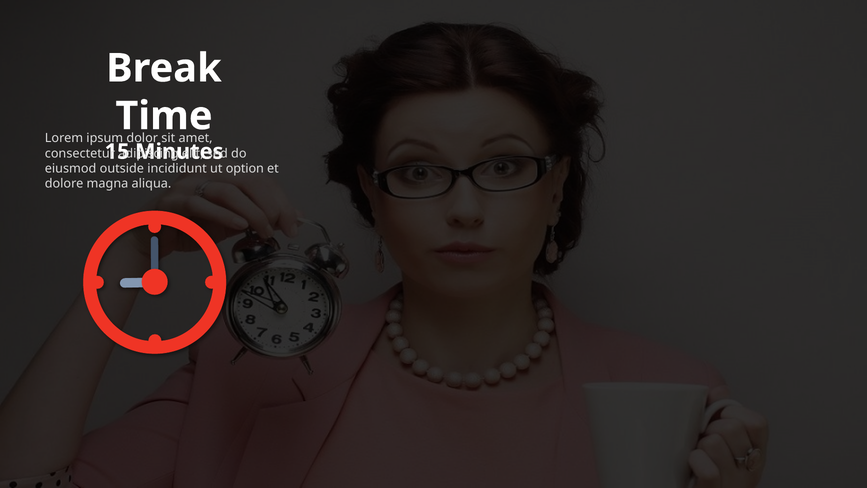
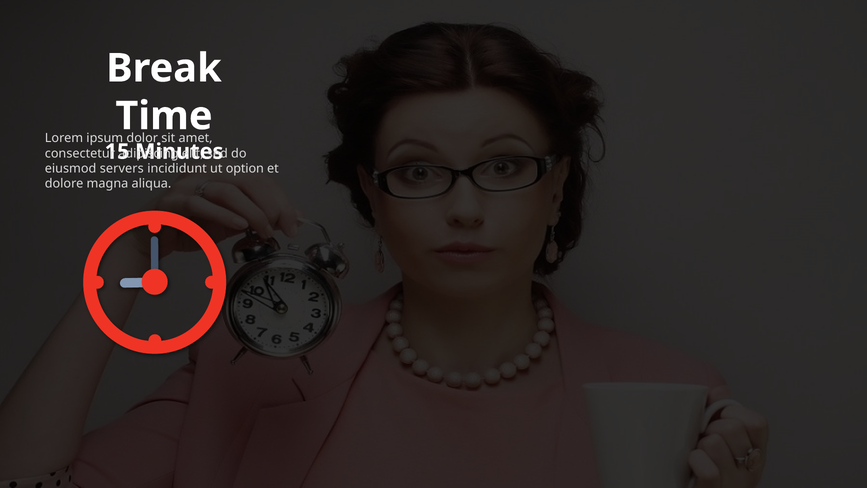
outside: outside -> servers (122, 168)
